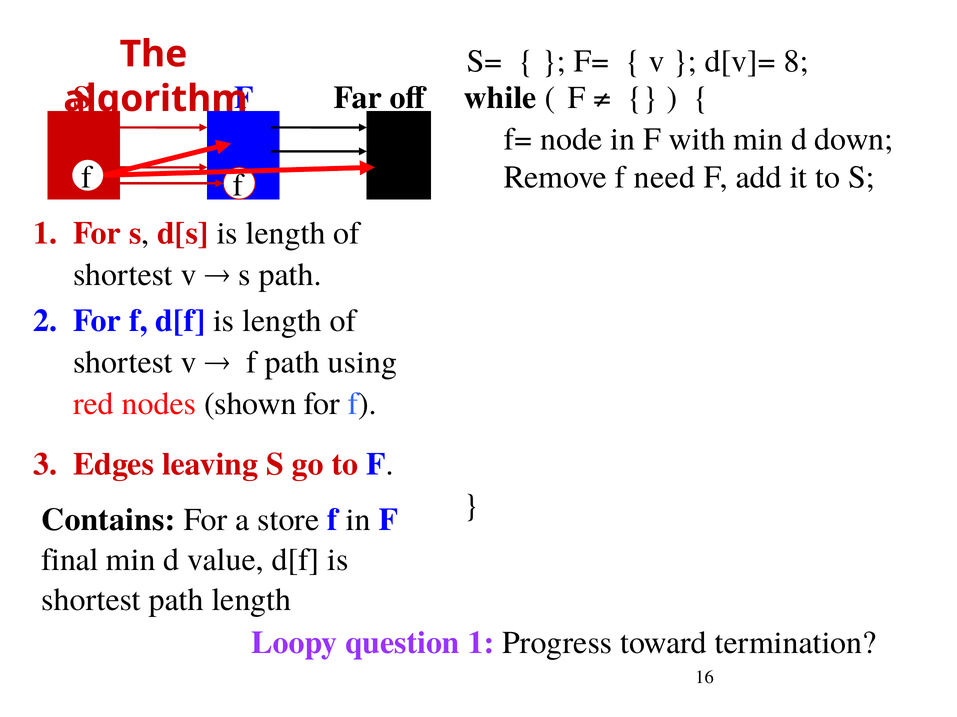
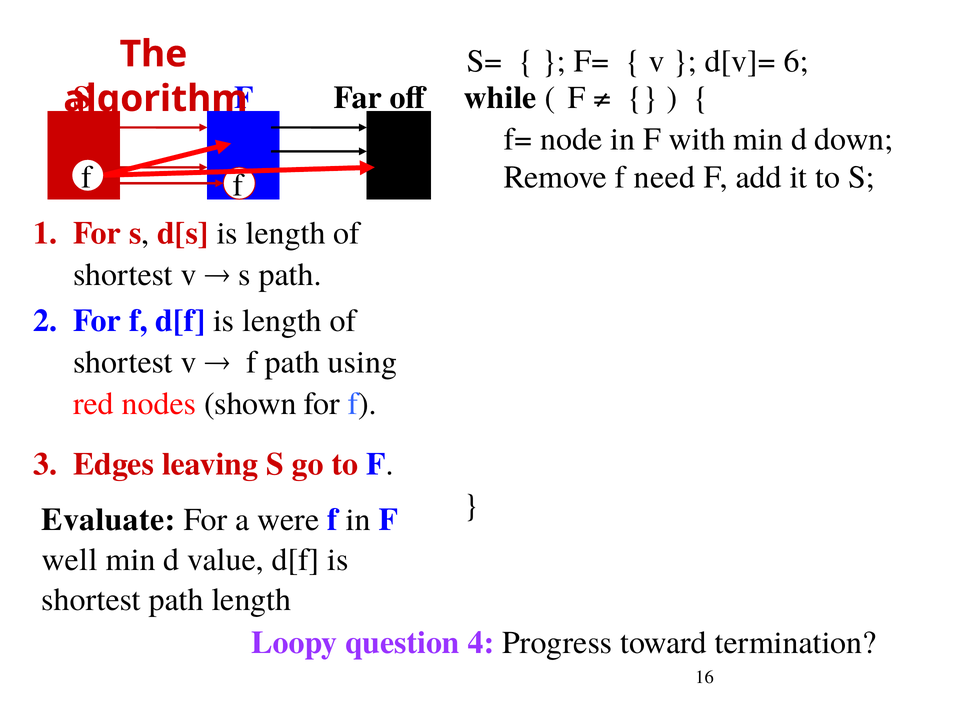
8: 8 -> 6 (796, 61)
Contains: Contains -> Evaluate (108, 520)
store: store -> were (288, 520)
final: final -> well (69, 560)
question 1: 1 -> 4 (481, 643)
